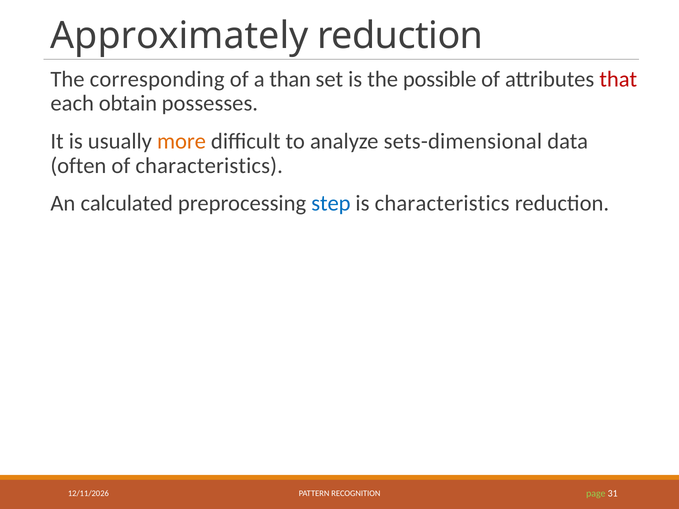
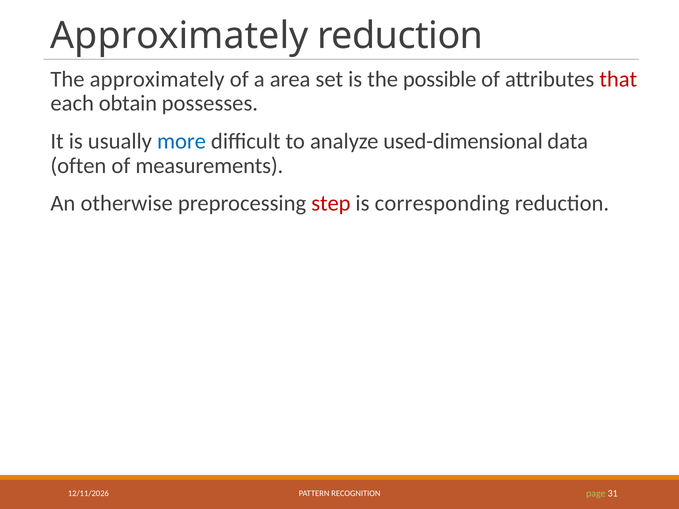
The corresponding: corresponding -> approximately (157, 79)
than: than -> area (290, 79)
more colour: orange -> blue (181, 141)
sets-dimensional: sets-dimensional -> used-dimensional (463, 141)
of characteristics: characteristics -> measurements (209, 166)
calculated: calculated -> otherwise (127, 203)
step colour: blue -> red (331, 203)
is characteristics: characteristics -> corresponding (442, 203)
